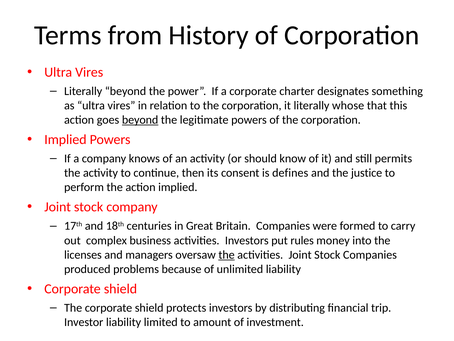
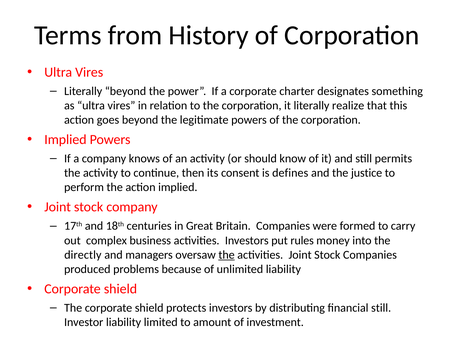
whose: whose -> realize (348, 105)
beyond underline: present -> none (140, 120)
licenses: licenses -> directly (83, 254)
financial trip: trip -> still (381, 307)
